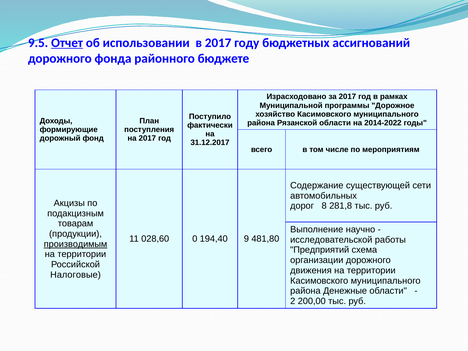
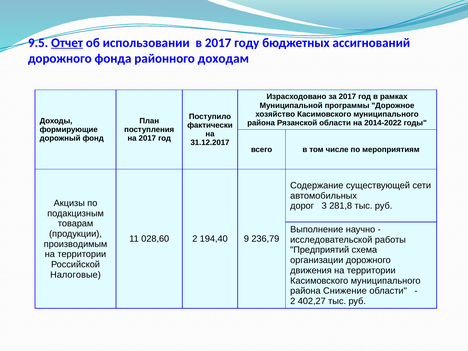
бюджете: бюджете -> доходам (223, 58)
8: 8 -> 3 (324, 206)
028,60 0: 0 -> 2 (195, 239)
481,80: 481,80 -> 236,79 (265, 239)
производимым underline: present -> none (76, 244)
Денежные: Денежные -> Снижение (345, 291)
200,00: 200,00 -> 402,27 (312, 301)
